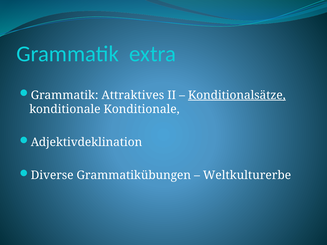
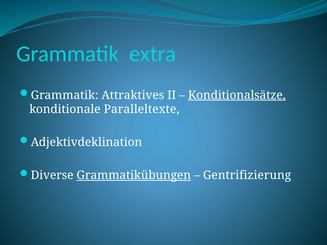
konditionale Konditionale: Konditionale -> Paralleltexte (142, 109)
Grammatikübungen underline: none -> present (134, 175)
Weltkulturerbe: Weltkulturerbe -> Gentrifizierung (247, 175)
